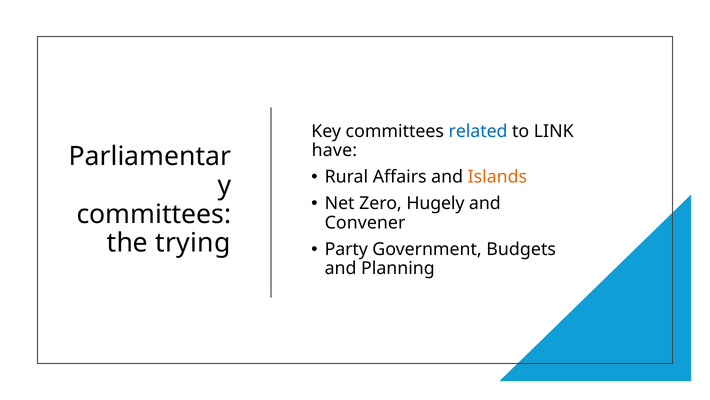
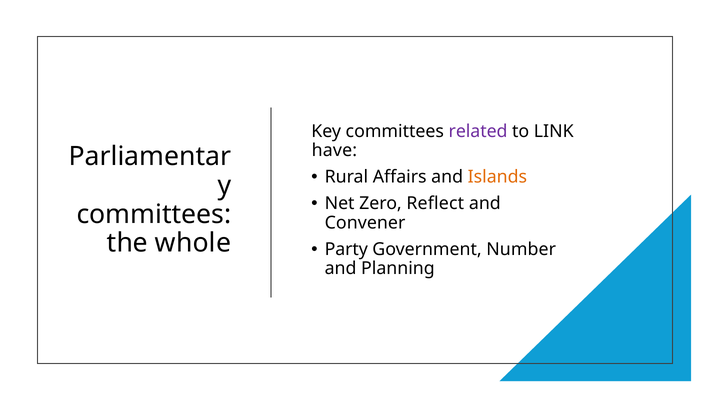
related colour: blue -> purple (478, 131)
Hugely: Hugely -> Reflect (435, 203)
trying: trying -> whole (193, 243)
Budgets: Budgets -> Number (521, 249)
